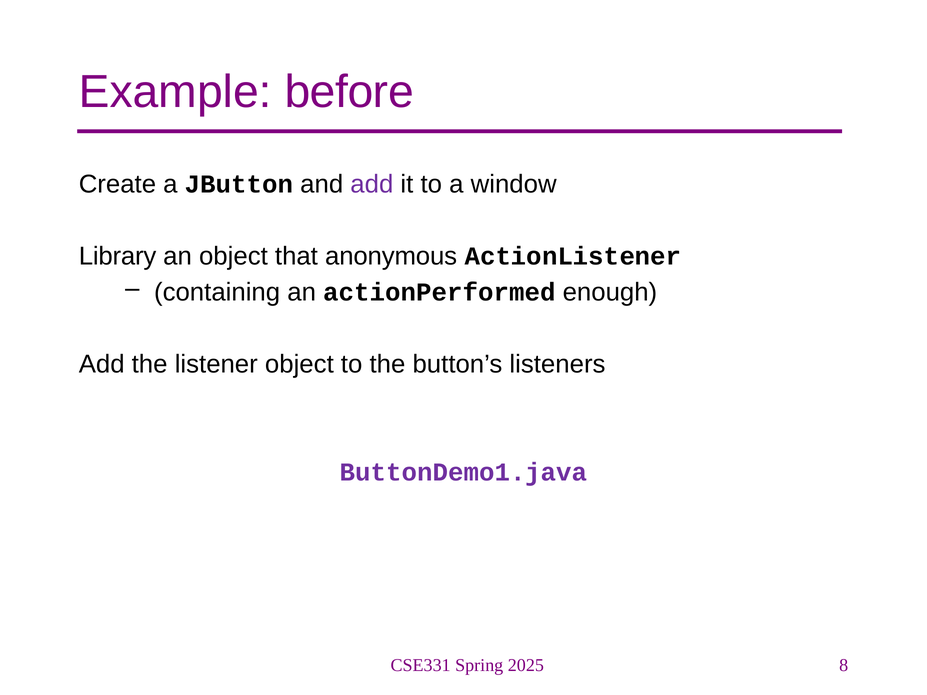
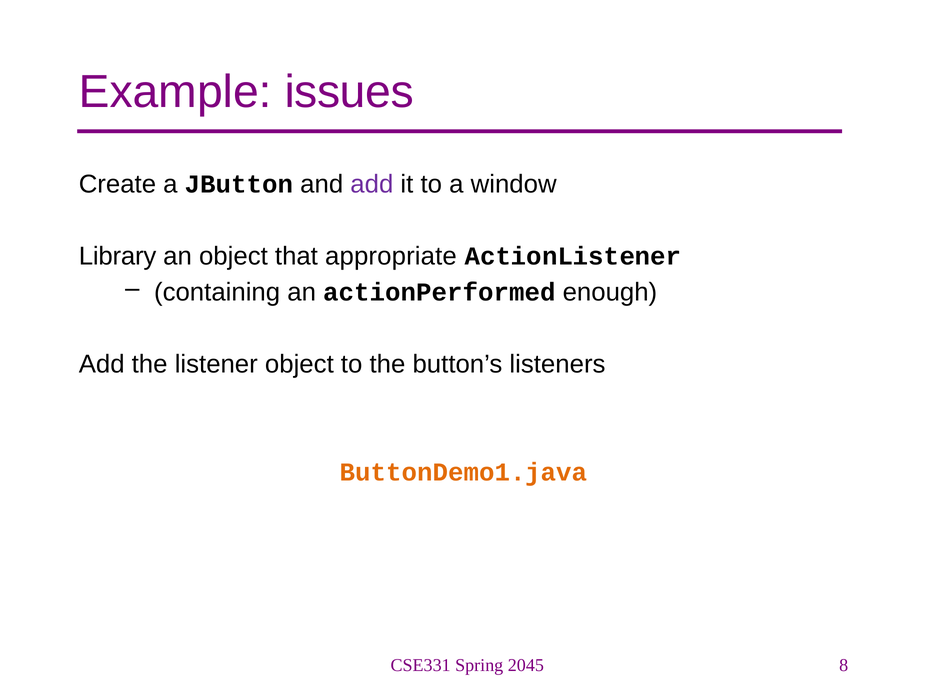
before: before -> issues (349, 92)
anonymous: anonymous -> appropriate (391, 256)
ButtonDemo1.java colour: purple -> orange (464, 473)
2025: 2025 -> 2045 (526, 666)
